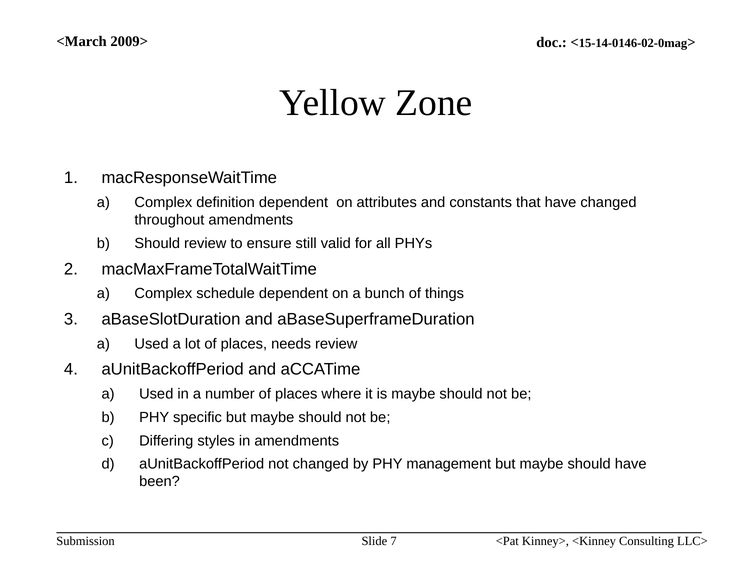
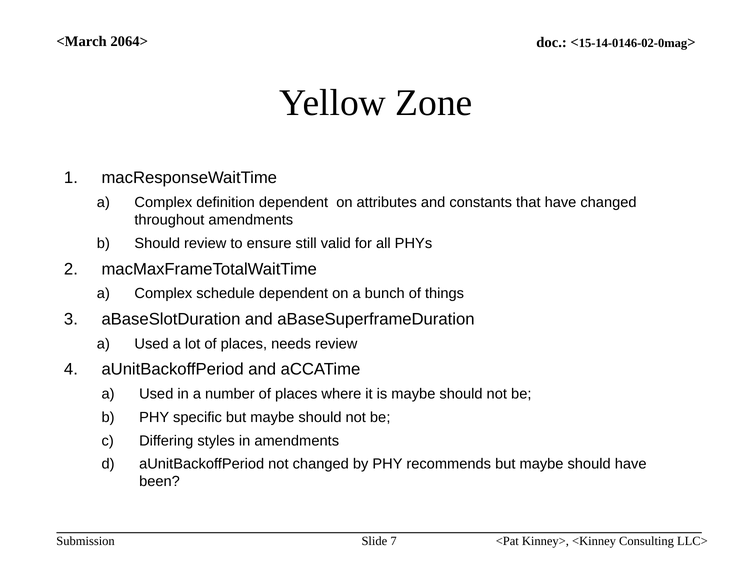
2009>: 2009> -> 2064> (129, 41)
management: management -> recommends (449, 464)
